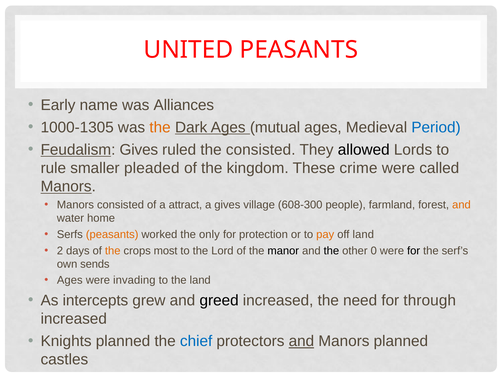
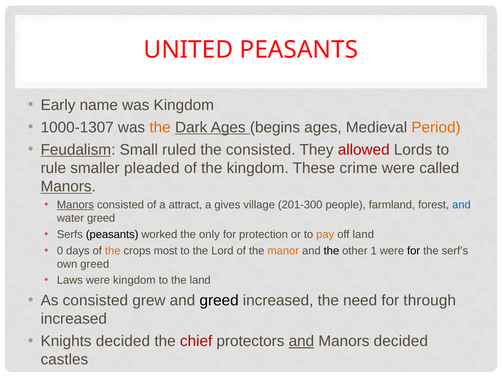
was Alliances: Alliances -> Kingdom (184, 105)
1000-1305: 1000-1305 -> 1000-1307 (77, 127)
mutual: mutual -> begins (275, 127)
Period colour: blue -> orange (436, 127)
Feudalism Gives: Gives -> Small (139, 149)
allowed colour: black -> red (364, 149)
Manors underline: none -> present (75, 205)
608-300: 608-300 -> 201-300 (300, 205)
and colour: orange -> blue (461, 205)
water home: home -> greed (101, 218)
peasants colour: orange -> black (112, 234)
2: 2 -> 0 (60, 250)
manor colour: black -> orange (283, 250)
0: 0 -> 1 (374, 250)
own sends: sends -> greed (95, 264)
Ages: Ages -> Laws (70, 280)
were invading: invading -> kingdom (134, 280)
As intercepts: intercepts -> consisted (95, 300)
Knights planned: planned -> decided (123, 341)
chief colour: blue -> red (196, 341)
Manors planned: planned -> decided (401, 341)
